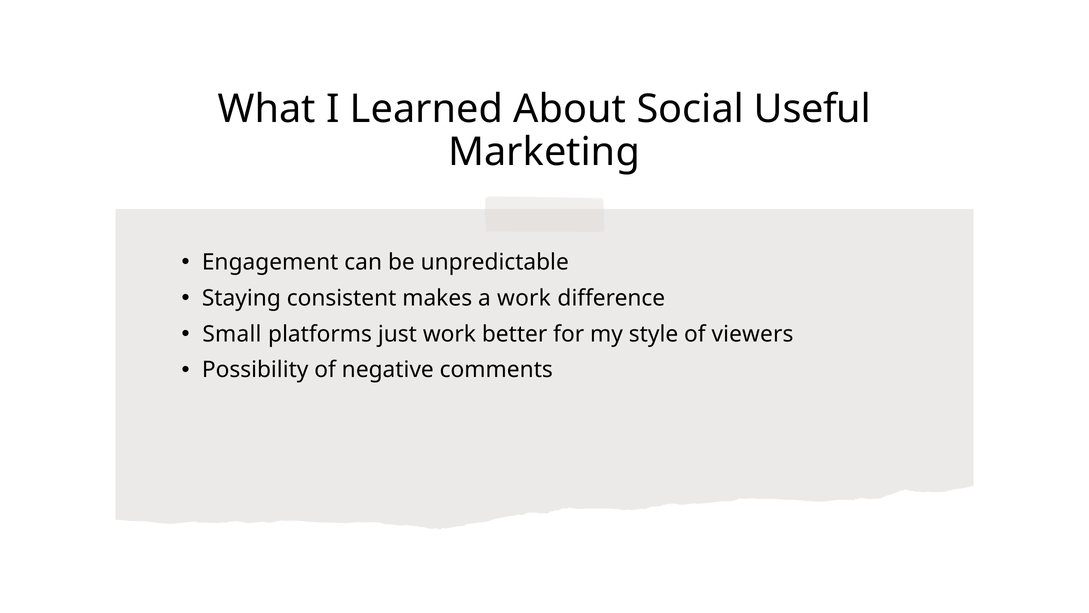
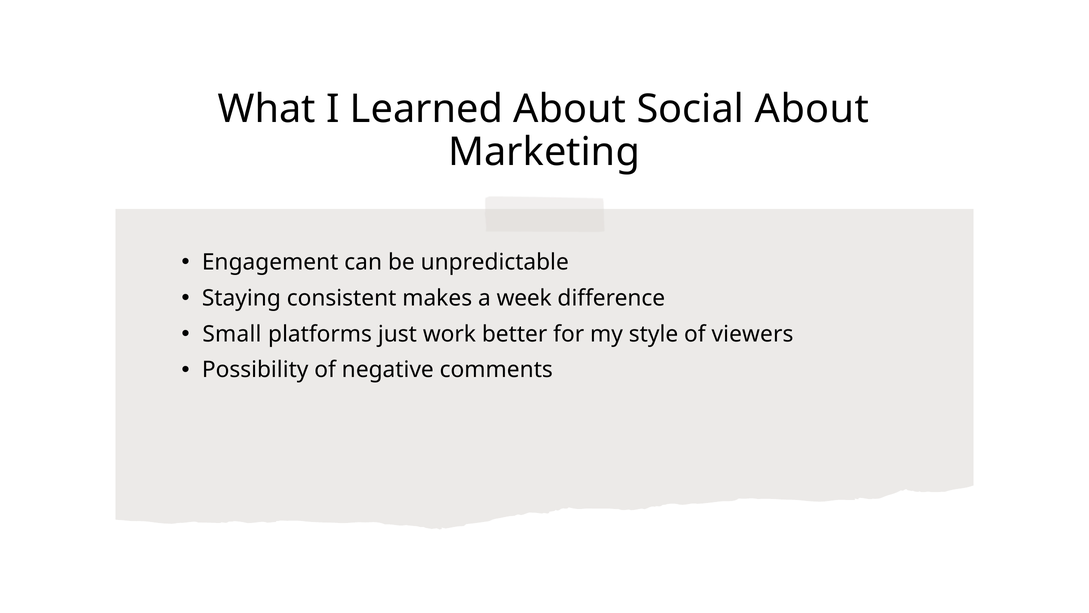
Social Useful: Useful -> About (812, 109)
a work: work -> week (524, 298)
